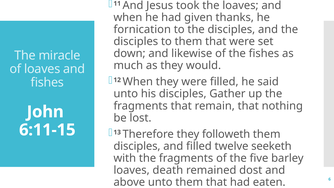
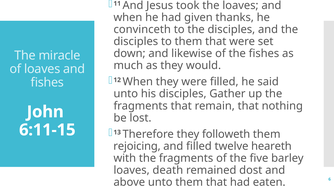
fornication: fornication -> convinceth (142, 29)
disciples: disciples -> rejoicing (137, 146)
seeketh: seeketh -> heareth (271, 146)
